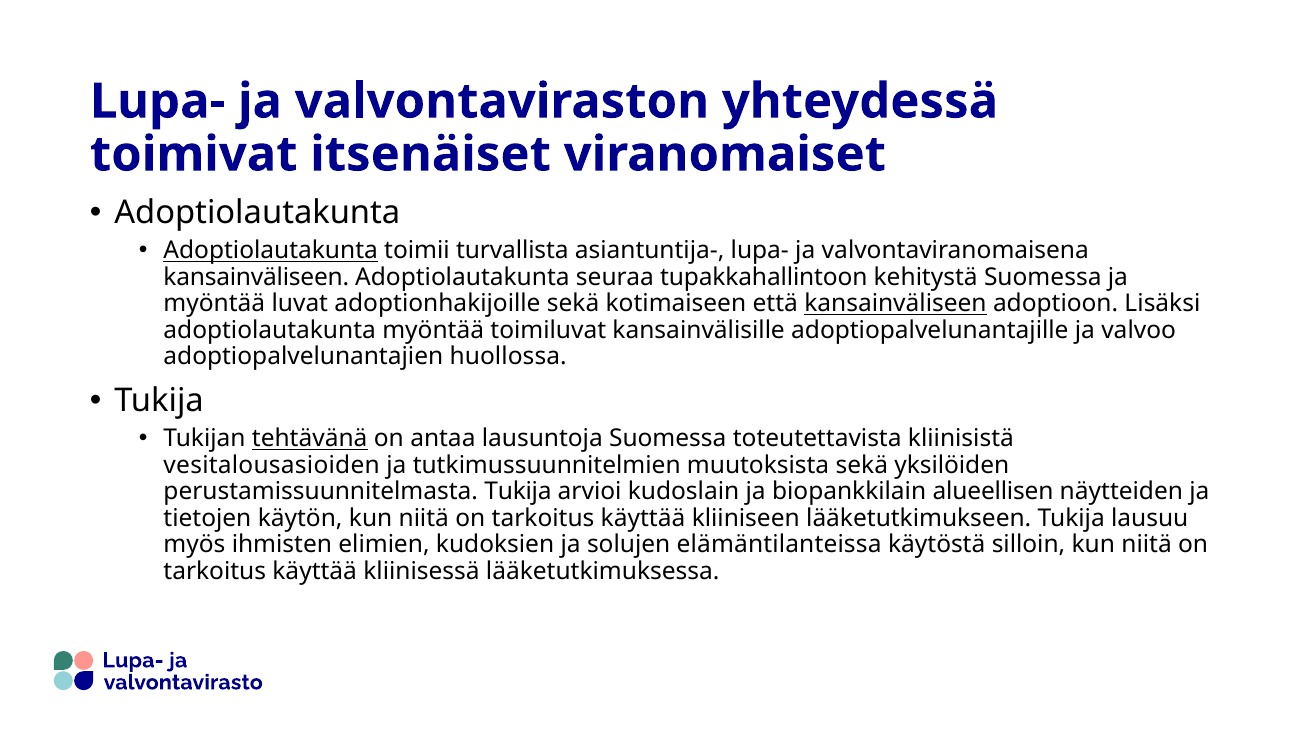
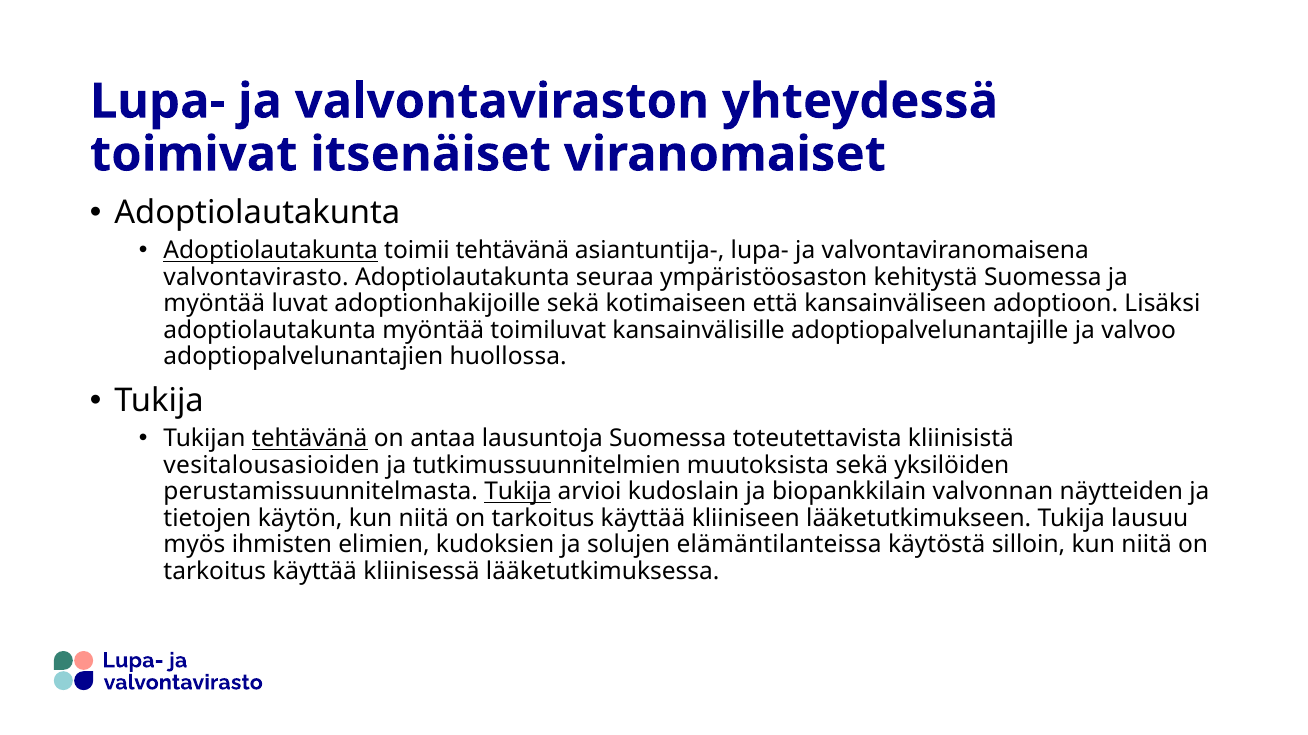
toimii turvallista: turvallista -> tehtävänä (512, 251)
kansainväliseen: kansainväliseen -> valvontavirasto (256, 278)
tupakkahallintoon: tupakkahallintoon -> ympäristöosaston (764, 278)
kansainväliseen underline: present -> none (895, 304)
Tukija underline: none -> present (518, 492)
alueellisen: alueellisen -> valvonnan (993, 492)
